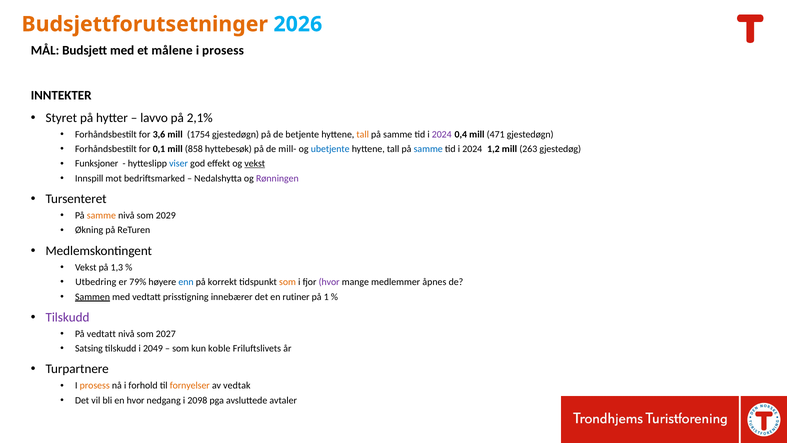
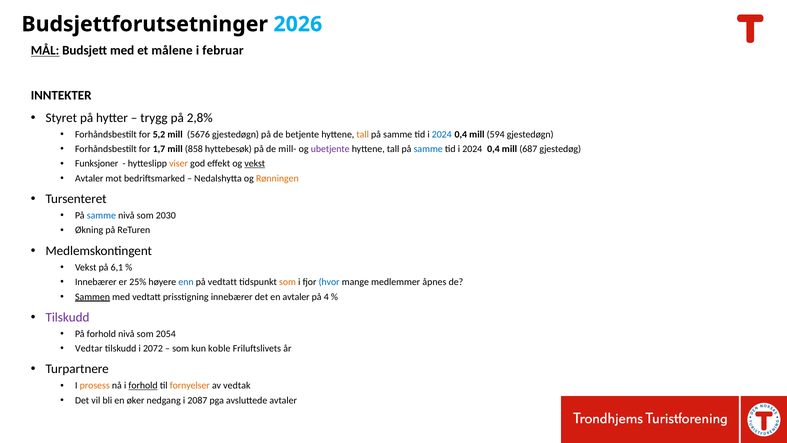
Budsjettforutsetninger colour: orange -> black (145, 24)
MÅL underline: none -> present (45, 51)
prosess: prosess -> februar (223, 51)
lavvo: lavvo -> trygg (154, 118)
2,1%: 2,1% -> 2,8% (200, 118)
3,6: 3,6 -> 5,2 (159, 134)
1754: 1754 -> 5676 (199, 134)
2024 colour: purple -> blue (442, 134)
471: 471 -> 594 (496, 134)
0,1: 0,1 -> 1,7 (159, 149)
ubetjente colour: blue -> purple (330, 149)
1,2: 1,2 -> 0,4 (493, 149)
263: 263 -> 687 (528, 149)
viser colour: blue -> orange (179, 164)
Innspill: Innspill -> Avtaler (89, 178)
Rønningen colour: purple -> orange (277, 178)
samme colour: orange -> blue (101, 215)
2029: 2029 -> 2030 (166, 215)
1,3: 1,3 -> 6,1 (117, 267)
Utbedring: Utbedring -> Innebærer (96, 282)
79%: 79% -> 25% (138, 282)
på korrekt: korrekt -> vedtatt (222, 282)
hvor colour: purple -> blue (329, 282)
en rutiner: rutiner -> avtaler (296, 297)
1: 1 -> 4 (326, 297)
På vedtatt: vedtatt -> forhold (101, 334)
2027: 2027 -> 2054 (166, 334)
Satsing: Satsing -> Vedtar (89, 348)
2049: 2049 -> 2072 (153, 348)
forhold underline: none -> present (143, 385)
en hvor: hvor -> øker (136, 400)
2098: 2098 -> 2087 (197, 400)
